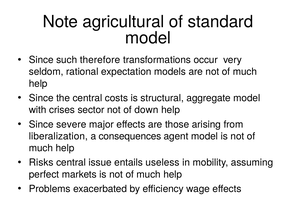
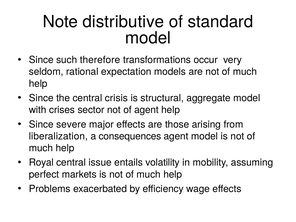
agricultural: agricultural -> distributive (123, 22)
costs: costs -> crisis (116, 98)
of down: down -> agent (147, 110)
Risks: Risks -> Royal (41, 163)
useless: useless -> volatility (163, 163)
